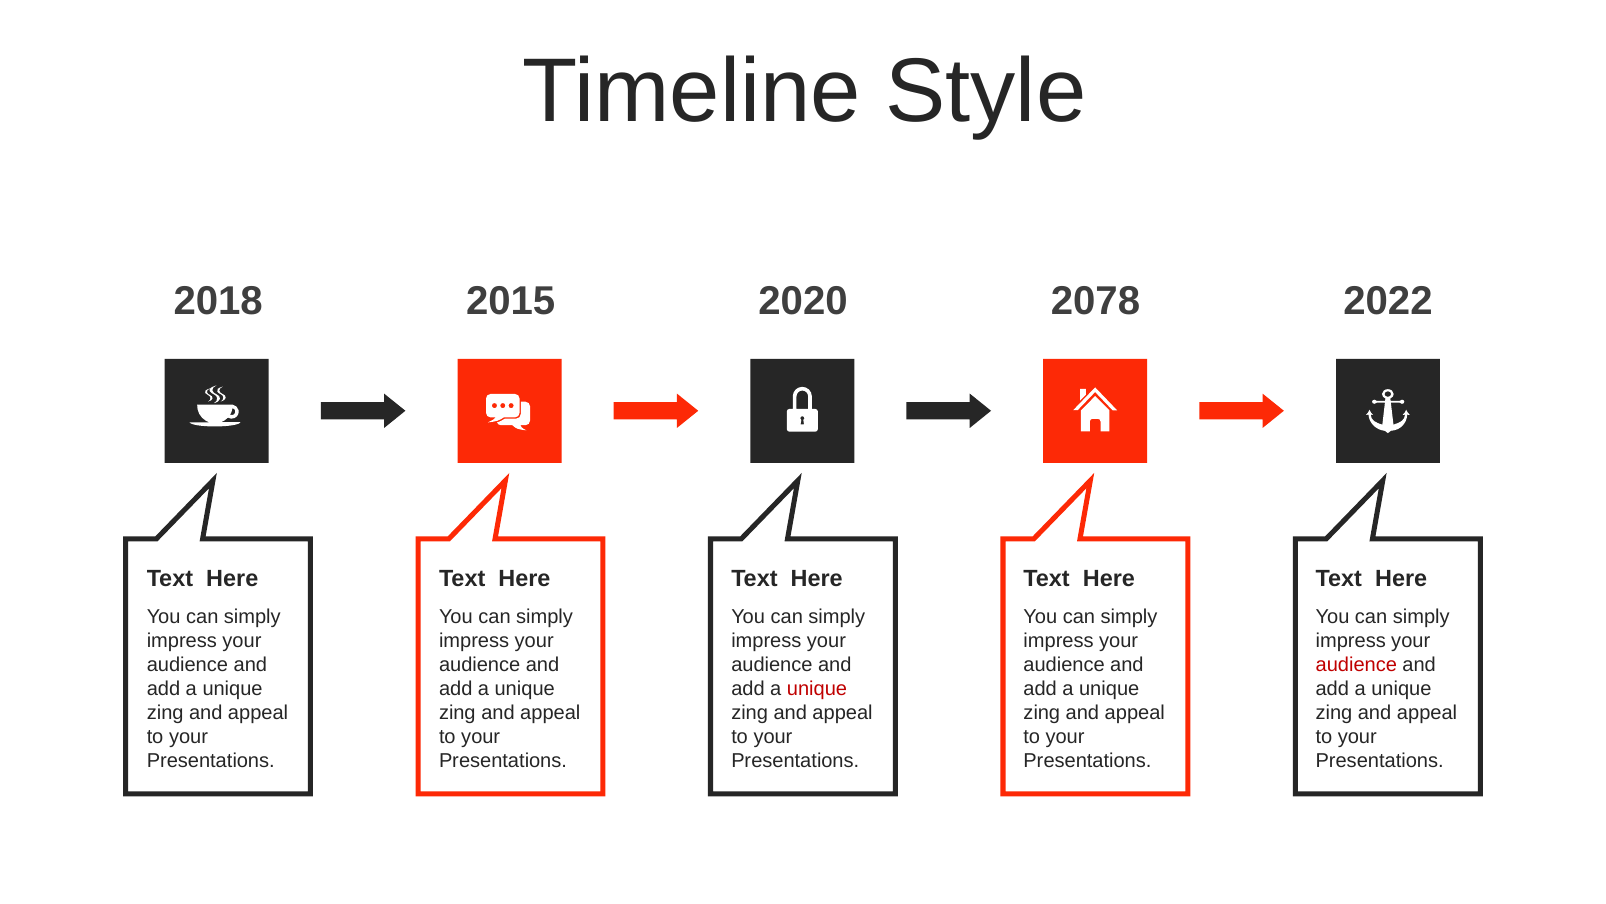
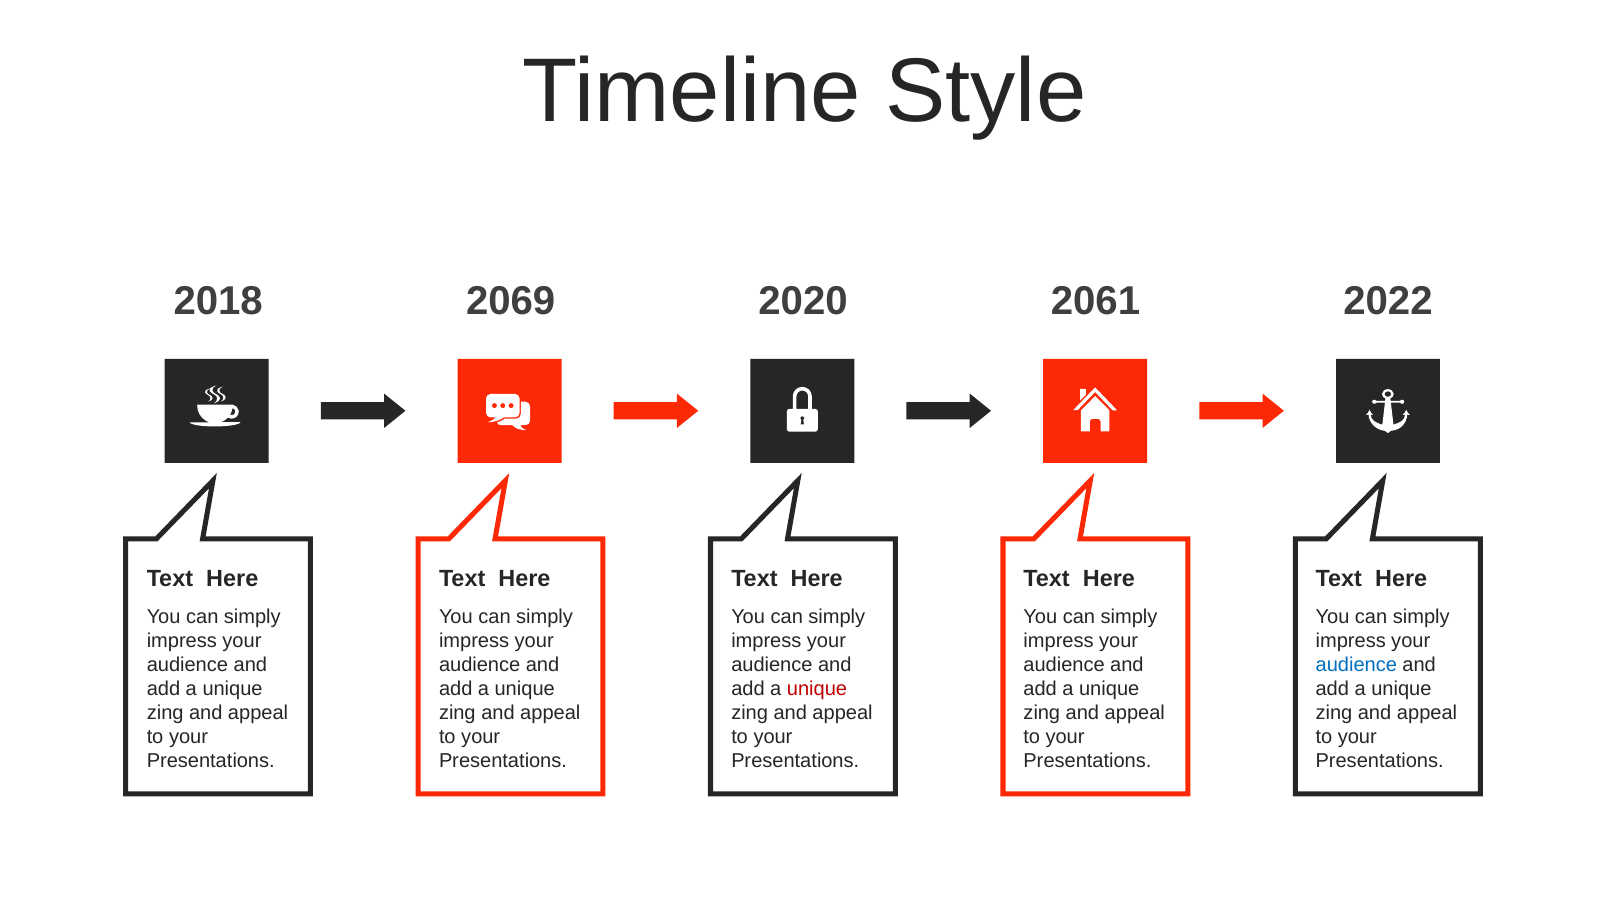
2015: 2015 -> 2069 (511, 301)
2078: 2078 -> 2061 (1096, 301)
audience colour: red -> blue (1356, 664)
